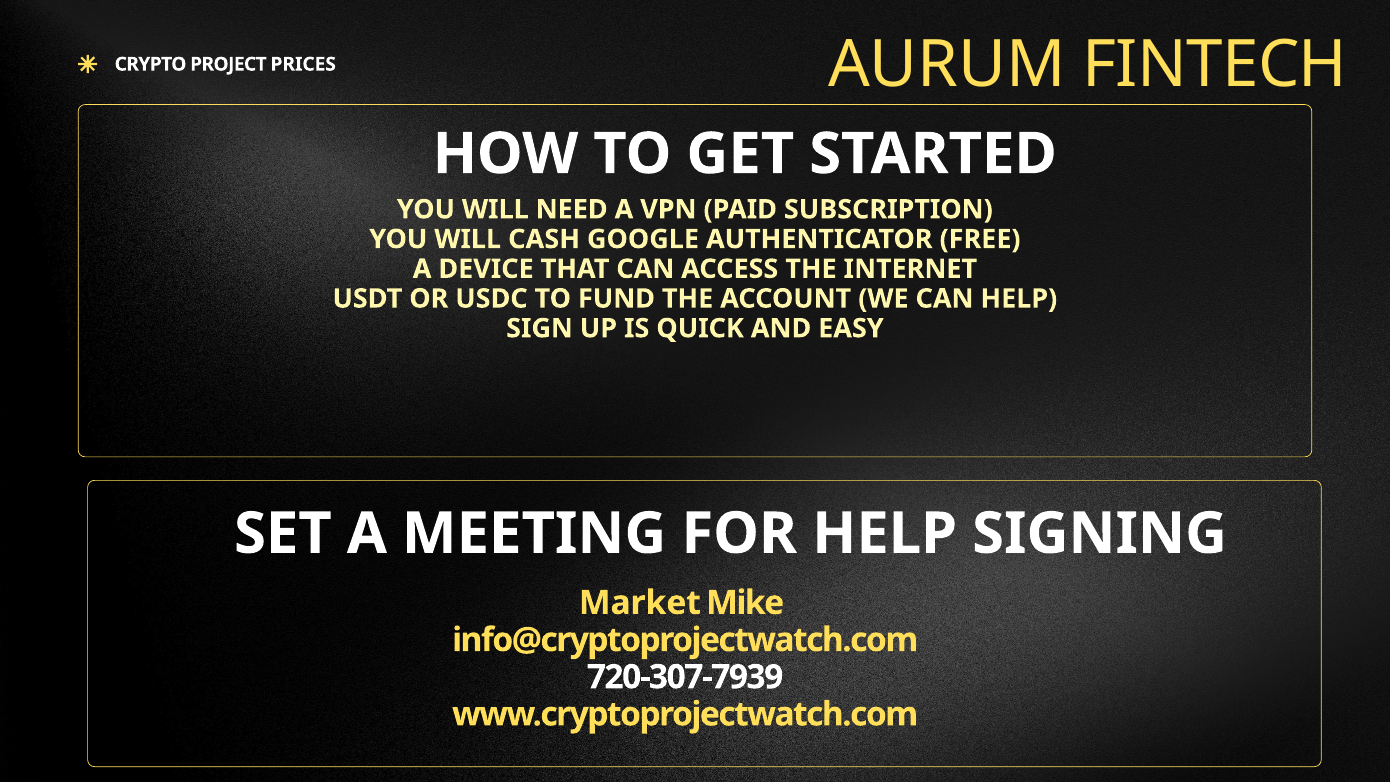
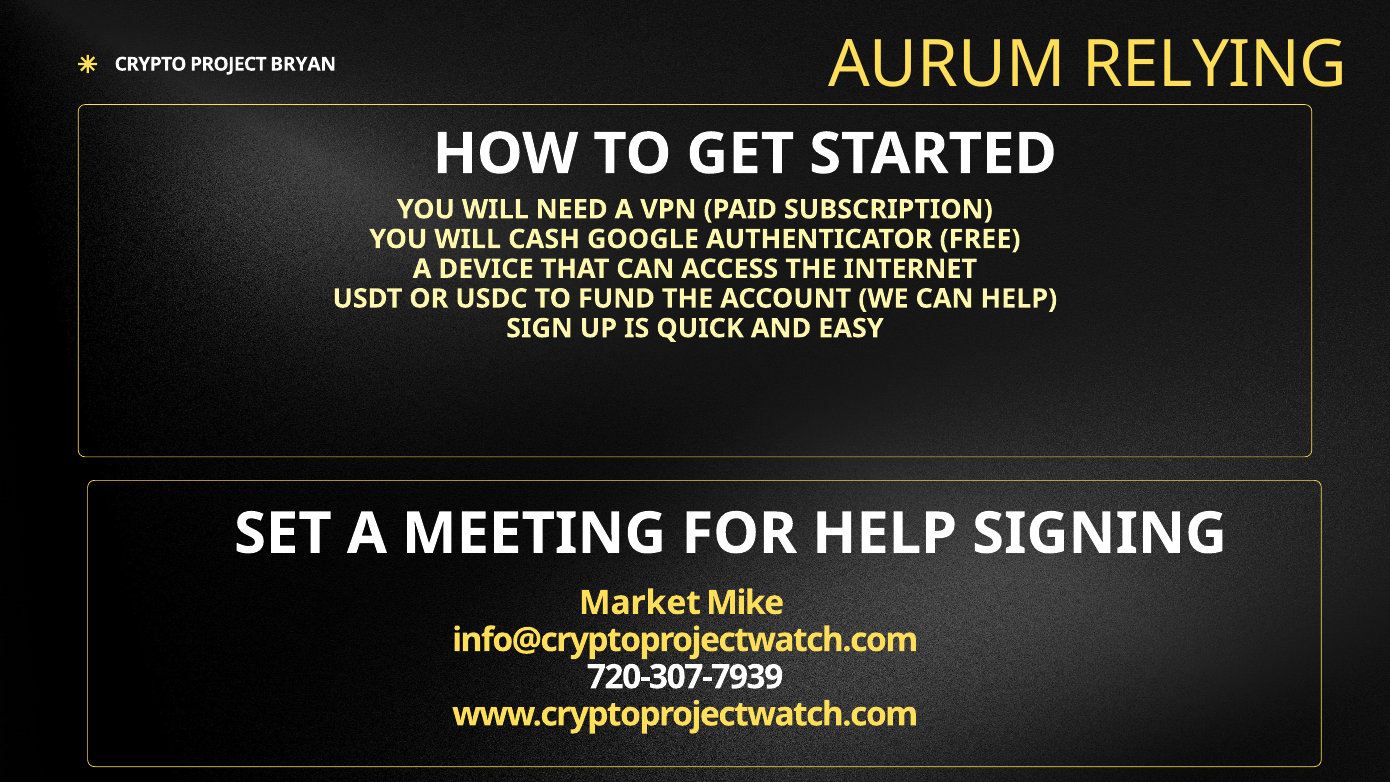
PRICES: PRICES -> BRYAN (303, 64)
FINTECH: FINTECH -> RELYING (1215, 65)
